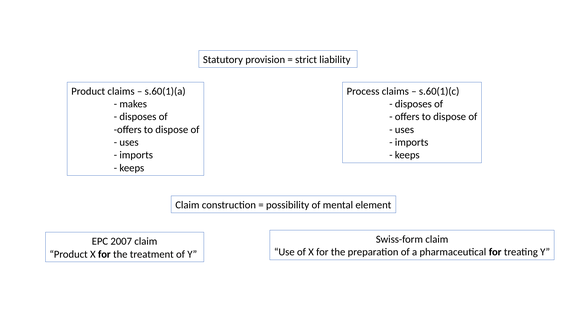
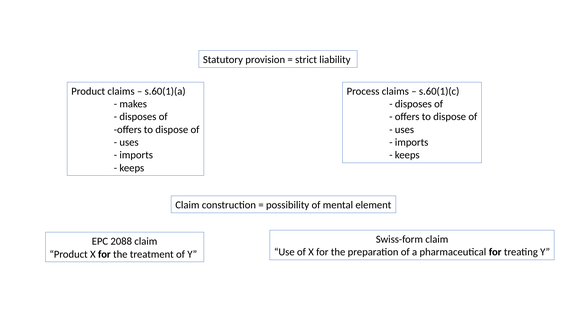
2007: 2007 -> 2088 (121, 241)
